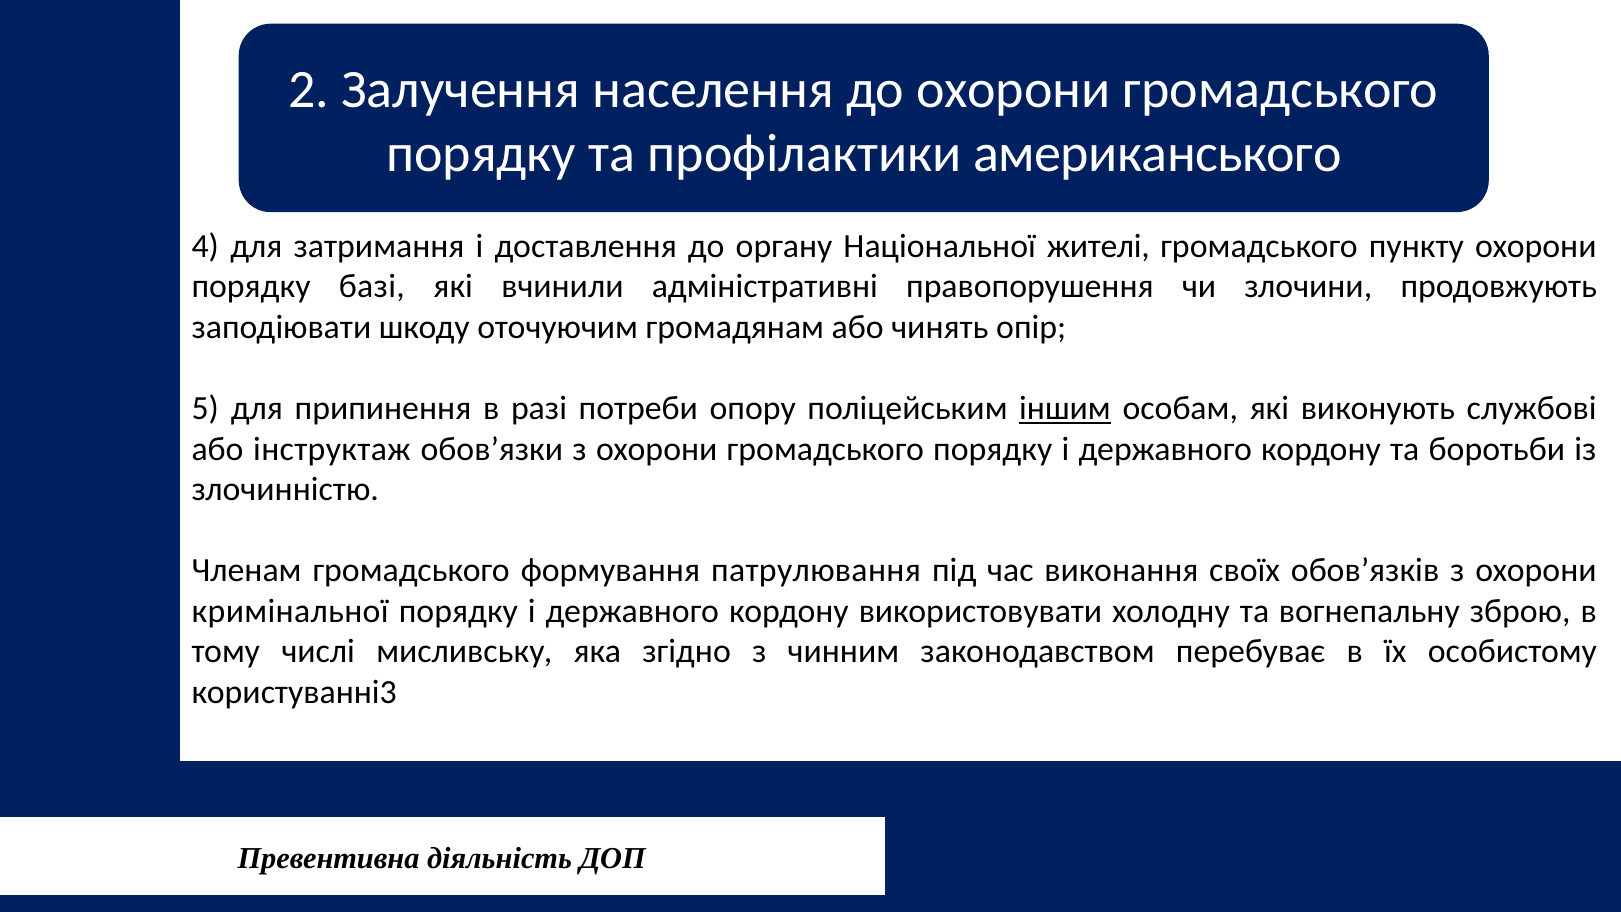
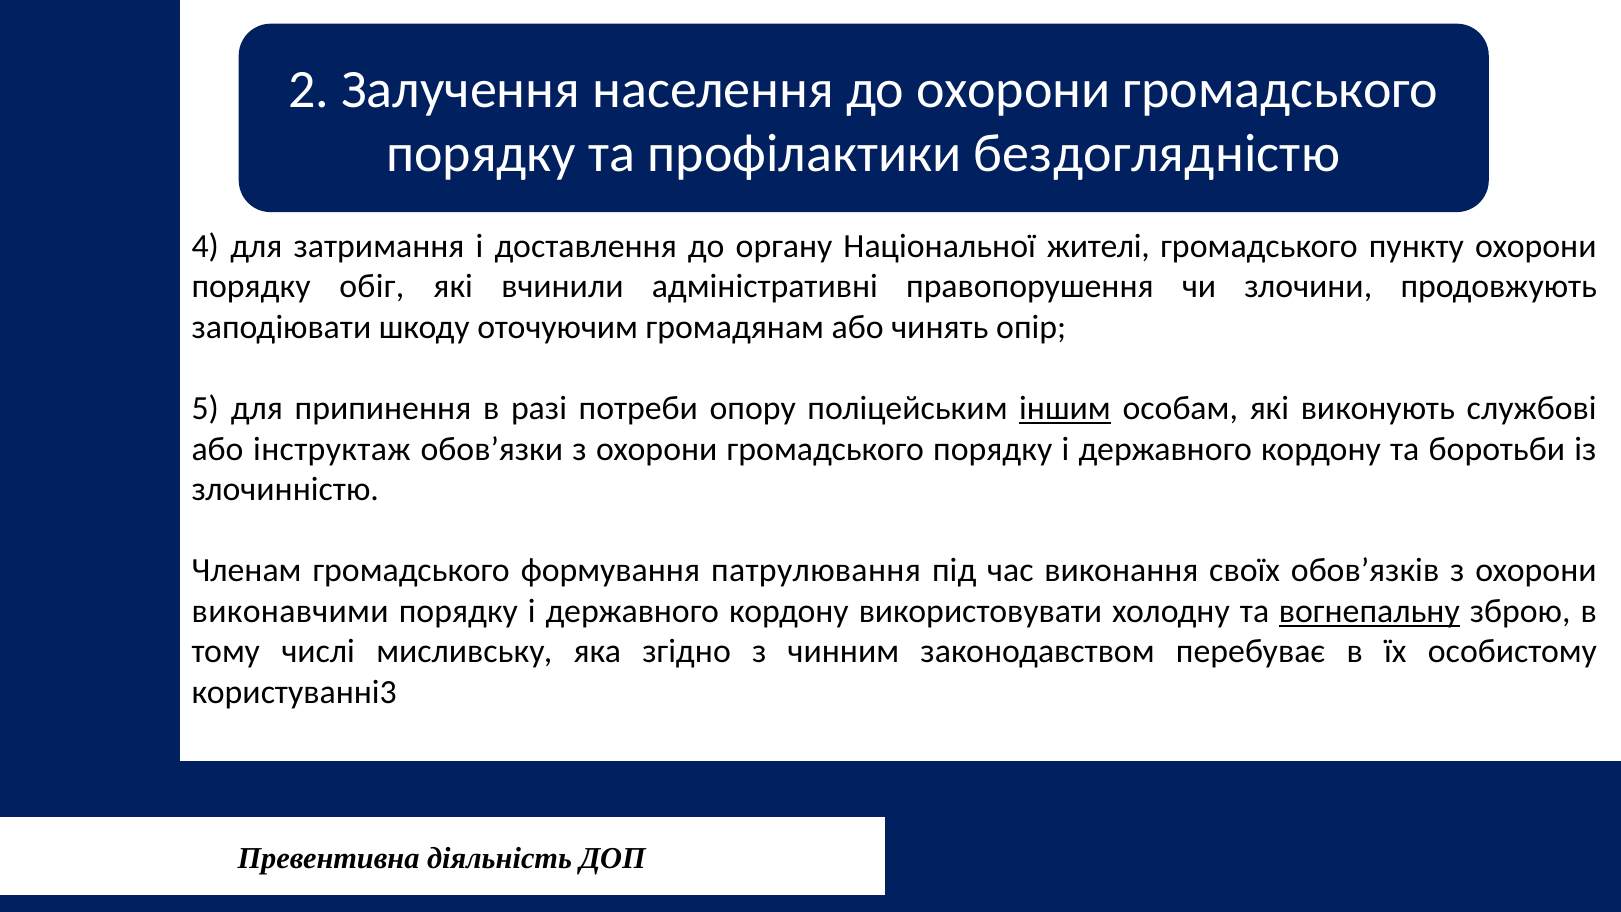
американського: американського -> бездоглядністю (1157, 154)
базі: базі -> обіг (372, 287)
кримінальної: кримінальної -> виконавчими (290, 611)
вогнепальну underline: none -> present (1369, 611)
